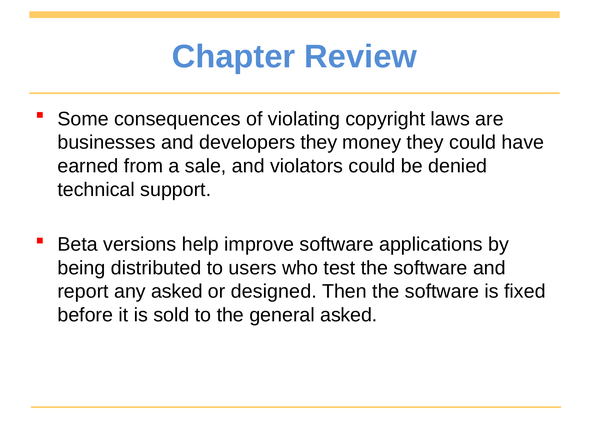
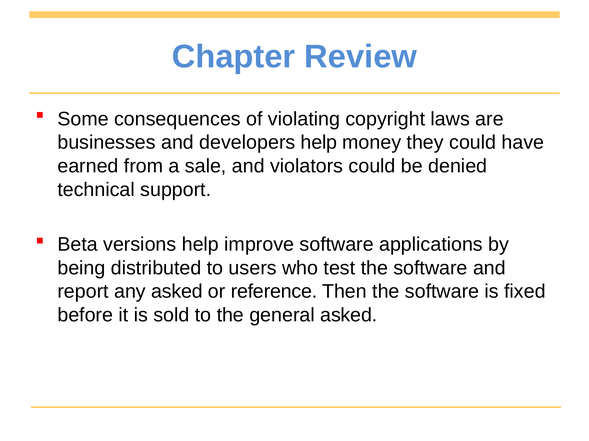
developers they: they -> help (319, 143)
designed: designed -> reference (274, 292)
